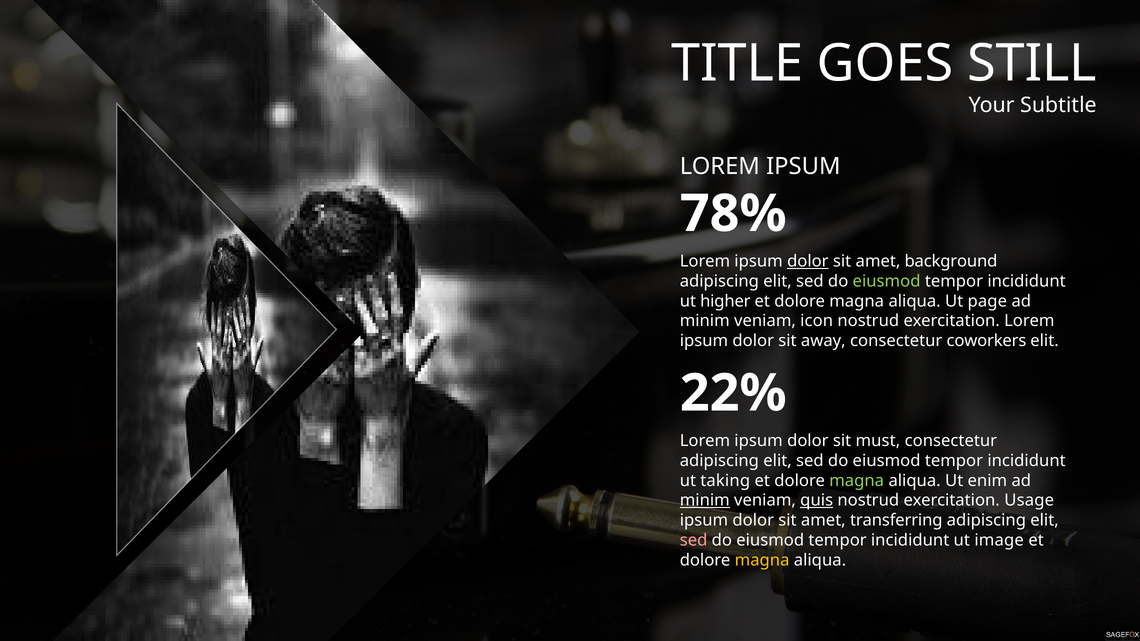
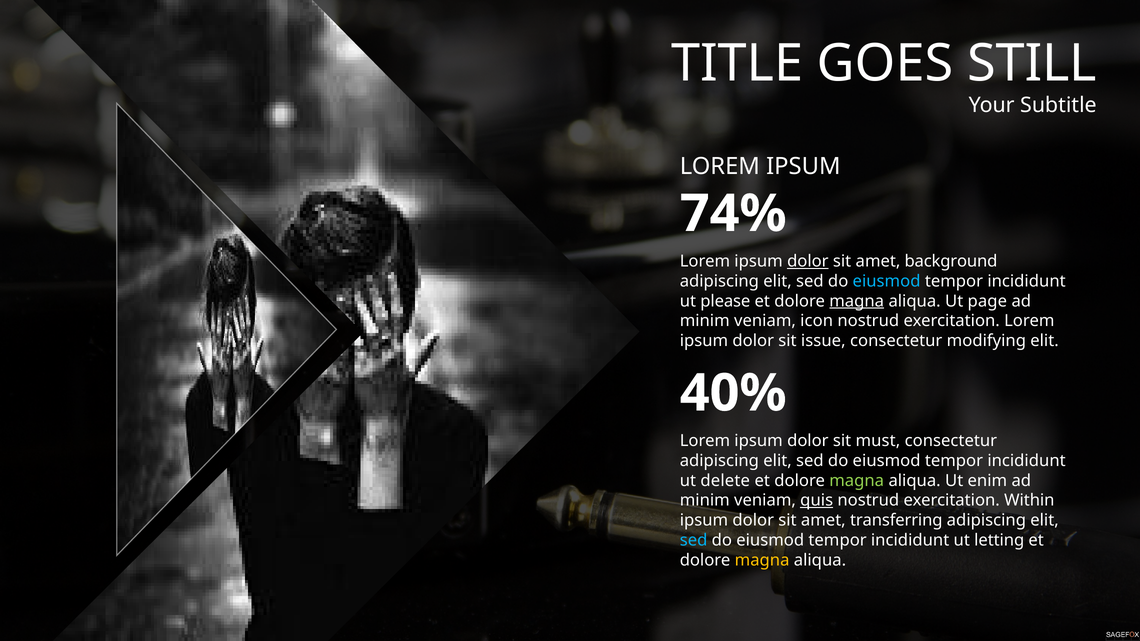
78%: 78% -> 74% (733, 214)
eiusmod colour: light green -> light blue (887, 281)
higher: higher -> please (725, 301)
magna underline: none -> present (857, 301)
away: away -> issue (823, 341)
coworkers: coworkers -> modifying (986, 341)
22%: 22% -> 40% (733, 393)
taking: taking -> delete (725, 481)
minim underline: present -> none (705, 501)
Usage: Usage -> Within (1029, 501)
sed colour: pink -> light blue (694, 541)
image: image -> letting (999, 541)
